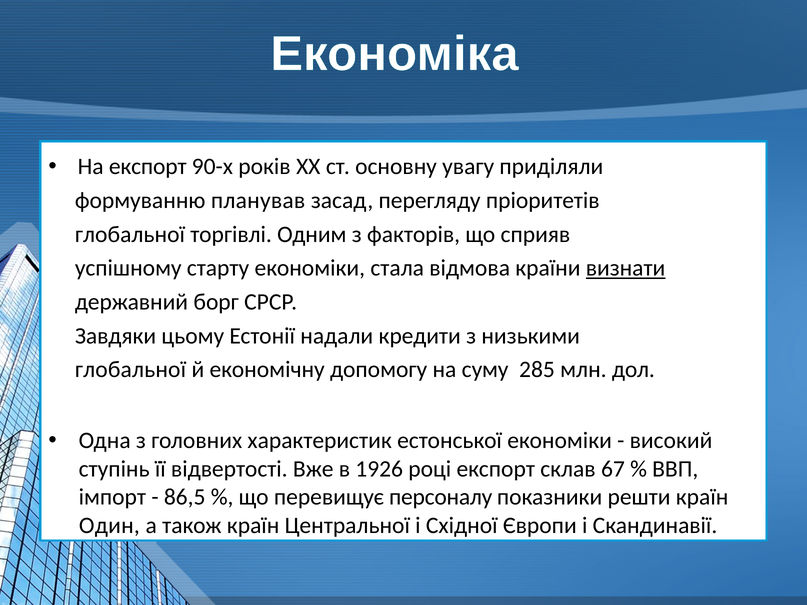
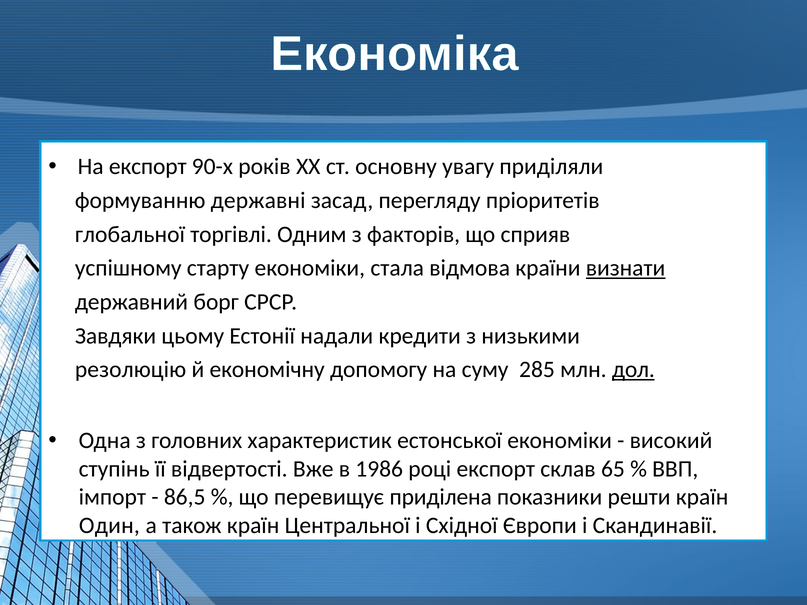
планував: планував -> державні (258, 201)
глобальної: глобальної -> резолюцію (131, 370)
дол underline: none -> present (633, 370)
1926: 1926 -> 1986 (379, 469)
67: 67 -> 65 (613, 469)
персоналу: персоналу -> приділена (441, 497)
